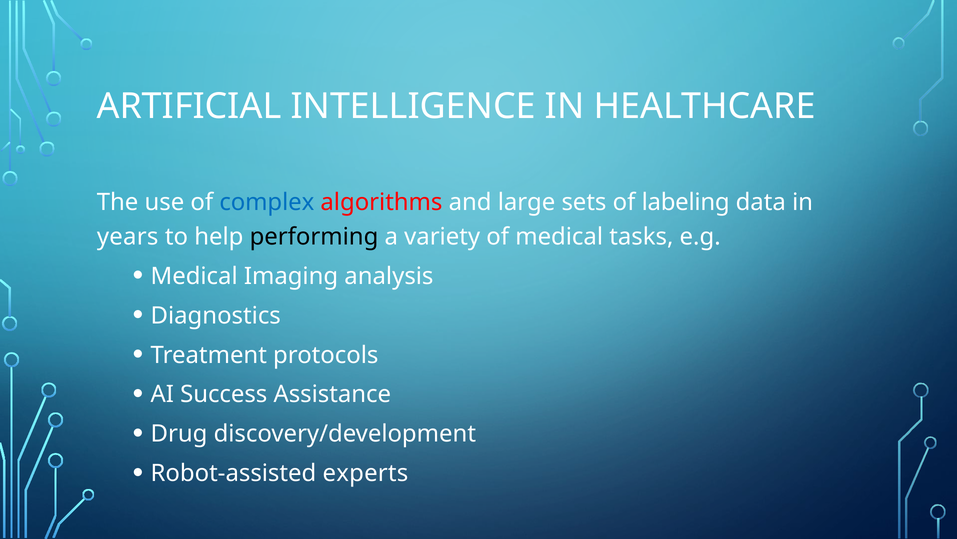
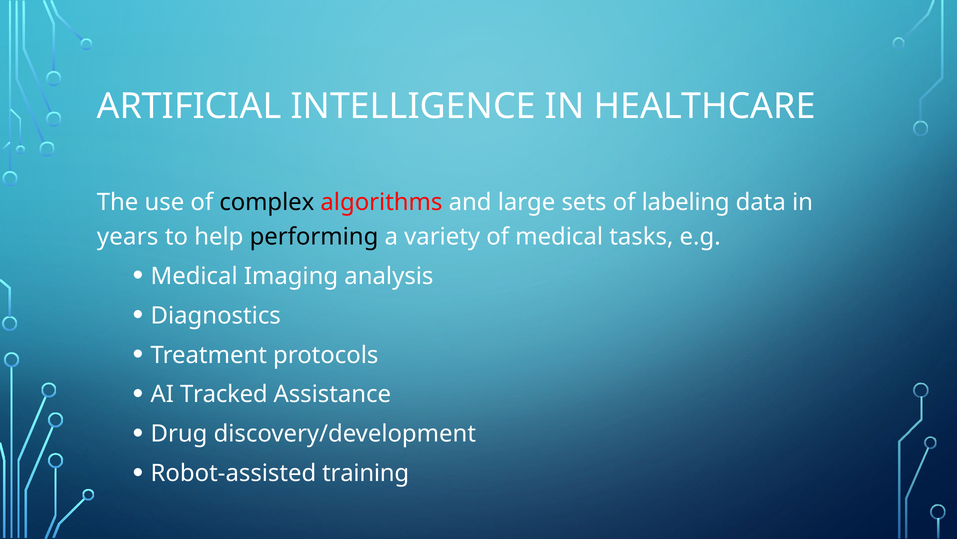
complex colour: blue -> black (267, 202)
Success: Success -> Tracked (224, 394)
experts: experts -> training (366, 473)
